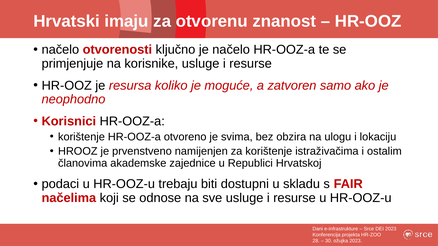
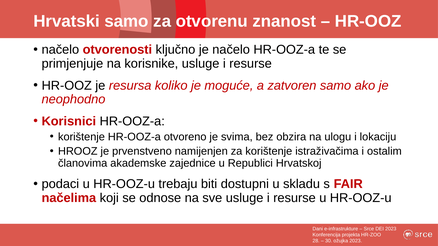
Hrvatski imaju: imaju -> samo (127, 21)
